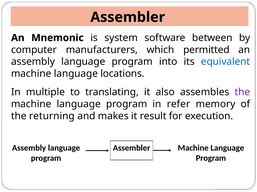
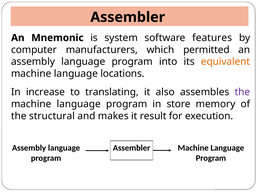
between: between -> features (212, 38)
equivalent colour: blue -> orange (226, 62)
multiple: multiple -> increase (45, 92)
refer: refer -> store (179, 104)
returning: returning -> structural (52, 116)
